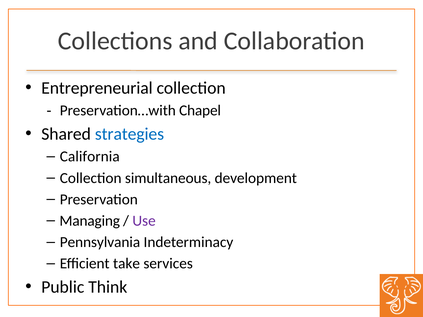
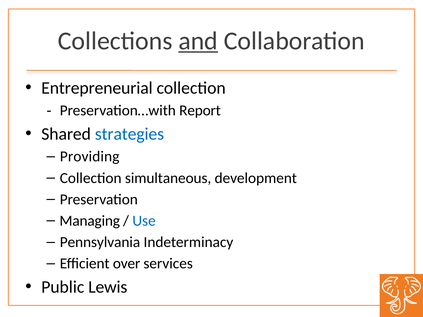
and underline: none -> present (198, 41)
Chapel: Chapel -> Report (200, 111)
California: California -> Providing (90, 157)
Use colour: purple -> blue (144, 221)
take: take -> over (127, 264)
Think: Think -> Lewis (108, 287)
